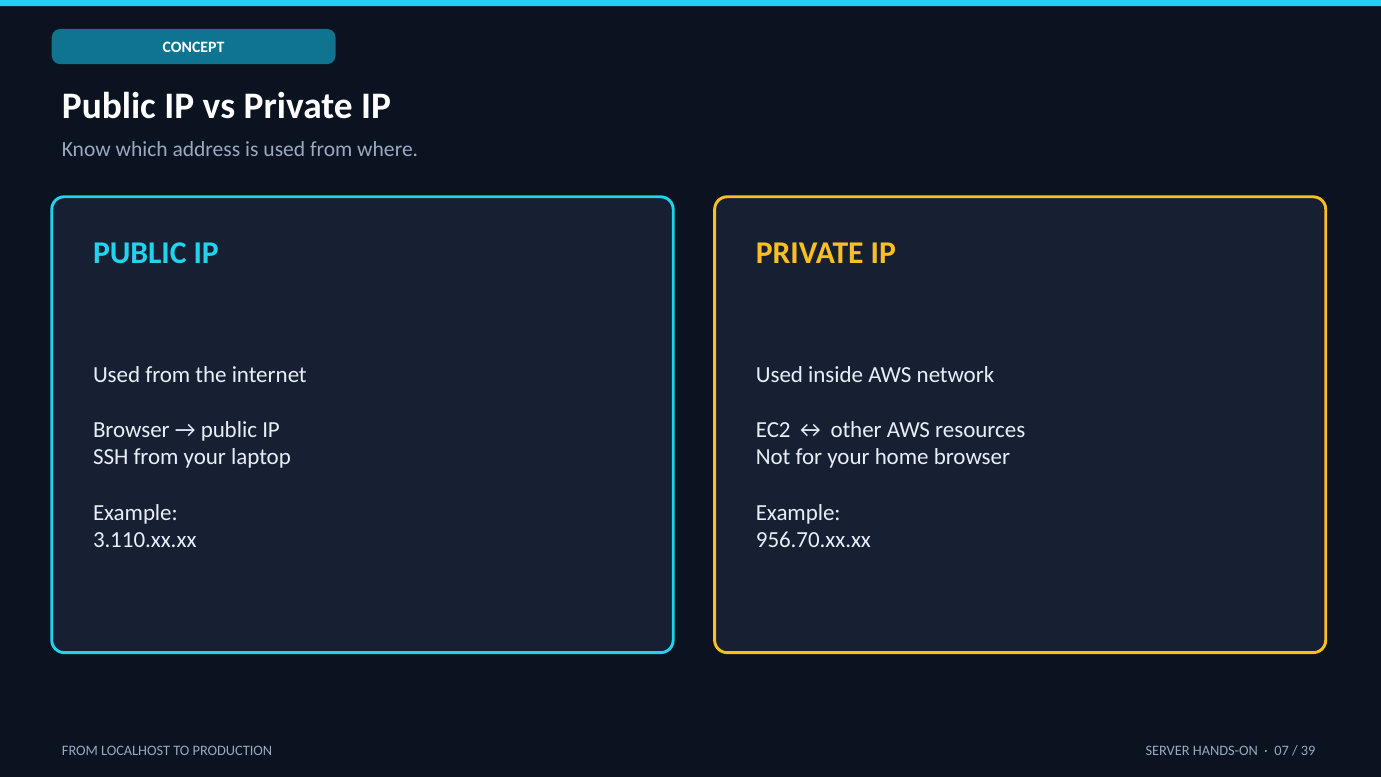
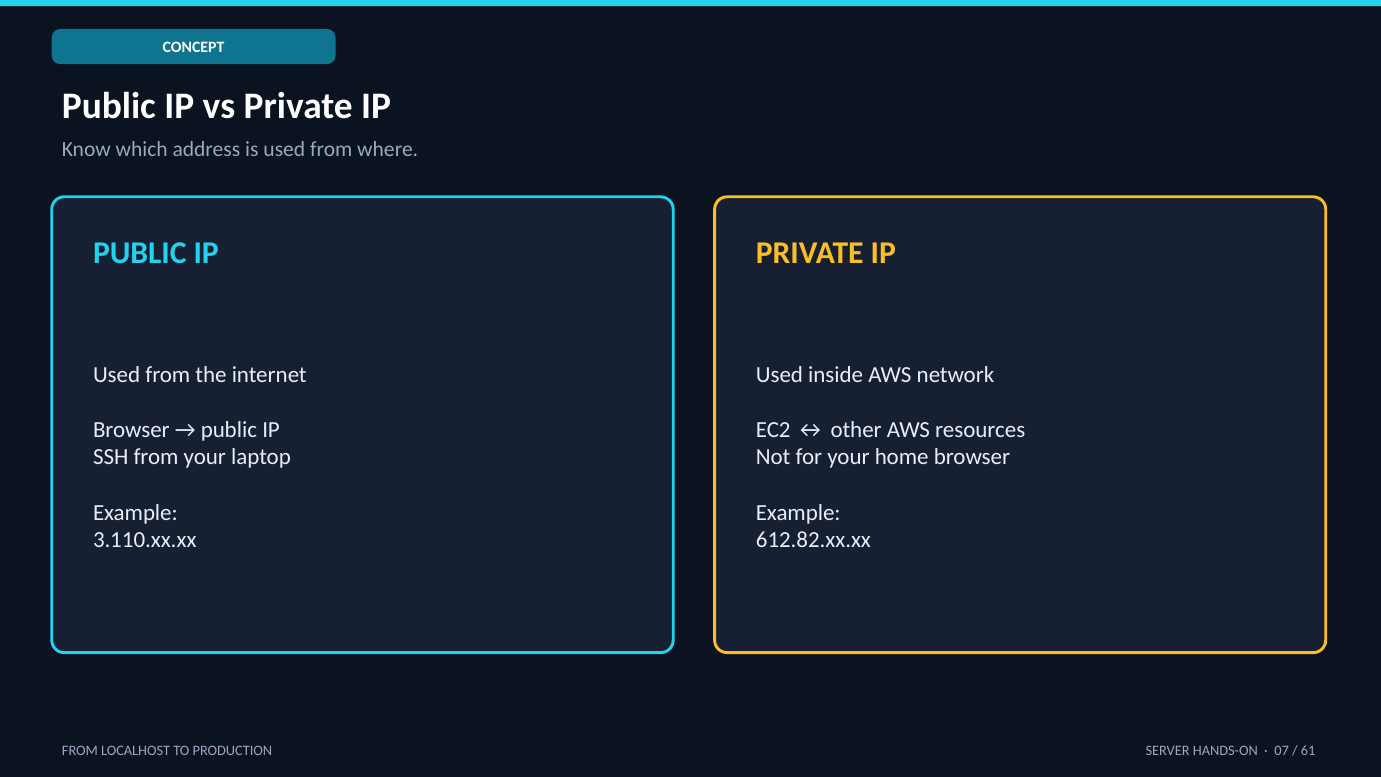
956.70.xx.xx: 956.70.xx.xx -> 612.82.xx.xx (813, 540)
39: 39 -> 61 (1308, 751)
